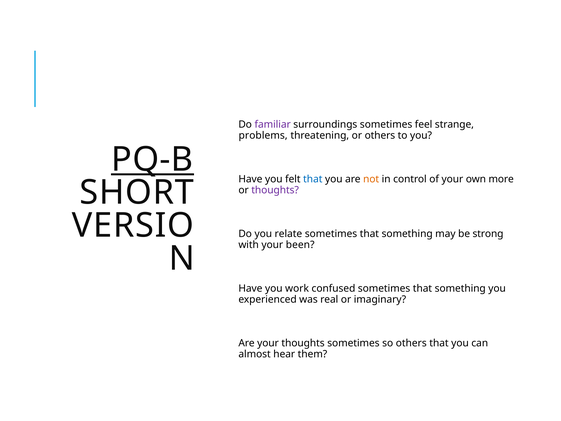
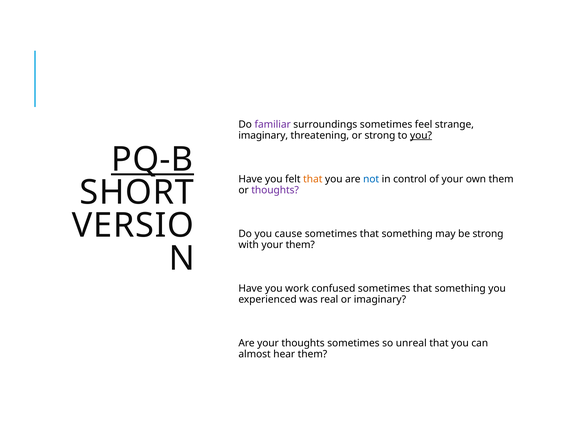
problems: problems -> imaginary (263, 135)
or others: others -> strong (380, 135)
you underline: none -> present (421, 135)
that colour: blue -> orange (313, 179)
not colour: orange -> blue (371, 179)
own more: more -> them (501, 179)
relate: relate -> cause (288, 234)
your been: been -> them (300, 245)
so others: others -> unreal (411, 343)
